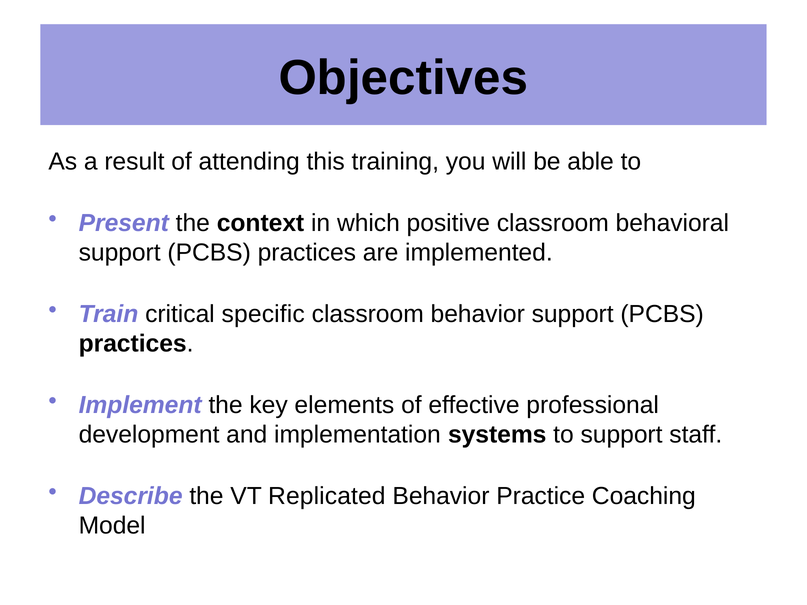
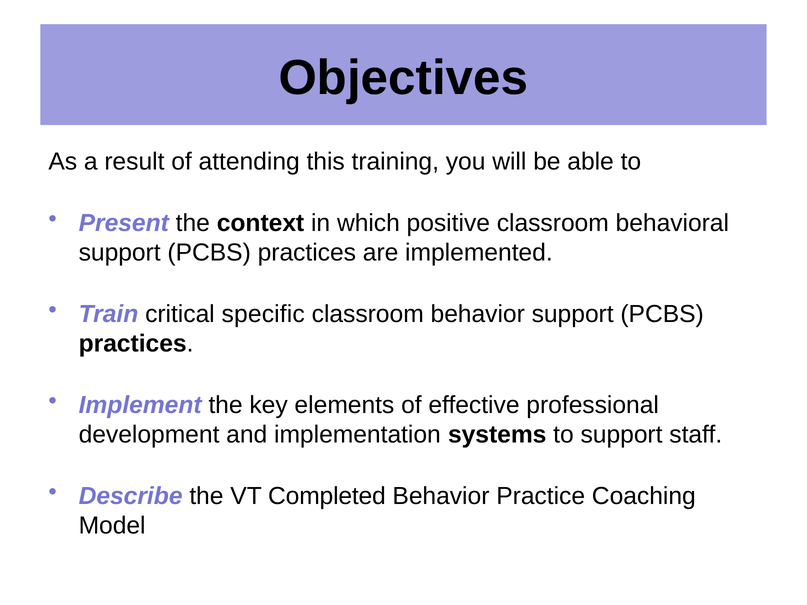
Replicated: Replicated -> Completed (327, 496)
